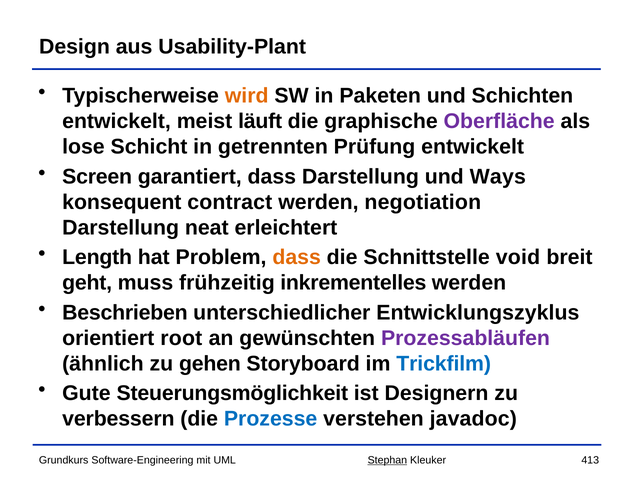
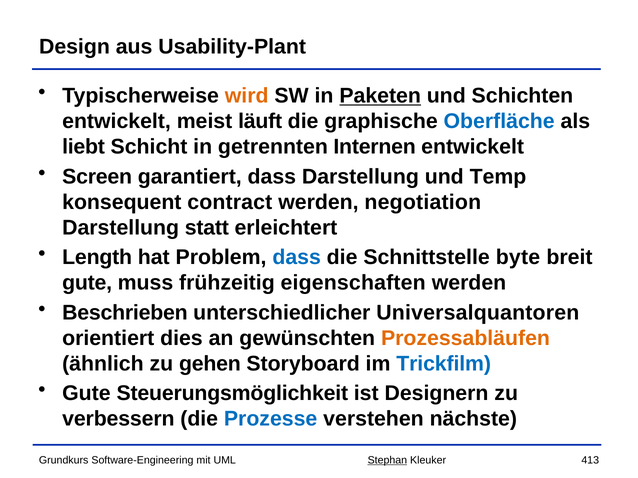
Paketen underline: none -> present (380, 96)
Oberfläche colour: purple -> blue (499, 121)
lose: lose -> liebt (84, 147)
Prüfung: Prüfung -> Internen (375, 147)
Ways: Ways -> Temp (498, 177)
neat: neat -> statt (207, 228)
dass colour: orange -> blue (297, 258)
void: void -> byte (518, 258)
geht: geht -> gute (87, 283)
inkrementelles: inkrementelles -> eigenschaften (353, 283)
Entwicklungszyklus: Entwicklungszyklus -> Universalquantoren (478, 313)
root: root -> dies (181, 338)
Prozessabläufen colour: purple -> orange (465, 338)
javadoc: javadoc -> nächste (473, 419)
